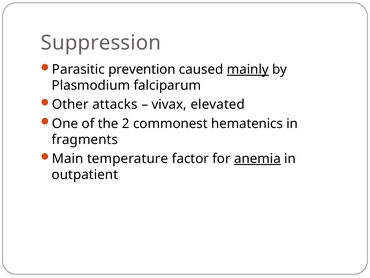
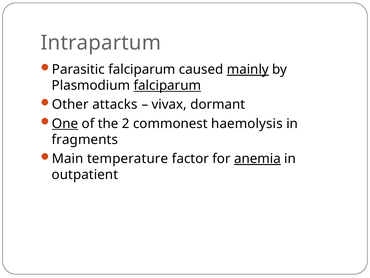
Suppression: Suppression -> Intrapartum (101, 43)
Parasitic prevention: prevention -> falciparum (142, 69)
falciparum underline: none -> present (167, 85)
elevated: elevated -> dormant (218, 104)
One underline: none -> present (65, 123)
hematenics: hematenics -> haemolysis (247, 123)
